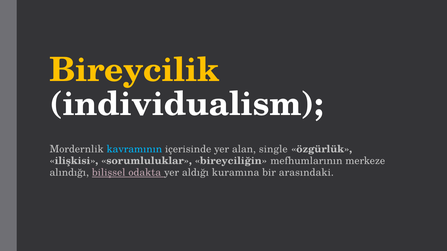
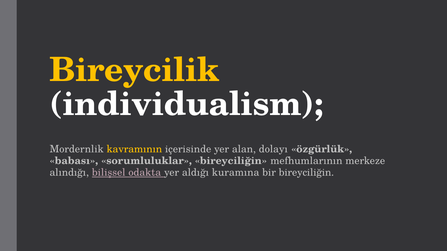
kavramının colour: light blue -> yellow (134, 149)
single: single -> dolayı (273, 149)
ilişkisi: ilişkisi -> babası (74, 161)
bir arasındaki: arasındaki -> bireyciliğin (306, 173)
